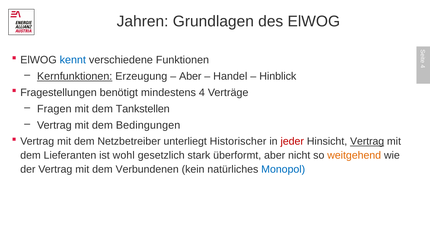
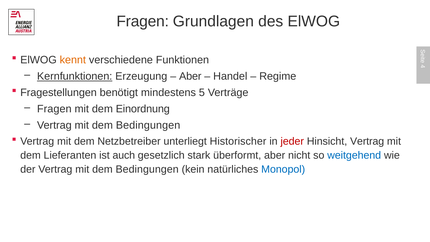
Jahren: Jahren -> Fragen (143, 21)
kennt colour: blue -> orange (73, 60)
Hinblick: Hinblick -> Regime (278, 76)
mindestens 4: 4 -> 5 (202, 93)
Tankstellen: Tankstellen -> Einordnung (143, 109)
Vertrag underline: present -> none (367, 141)
wohl: wohl -> auch (124, 155)
weitgehend colour: orange -> blue (354, 155)
Verbundenen: Verbundenen -> Bedingungen (147, 169)
